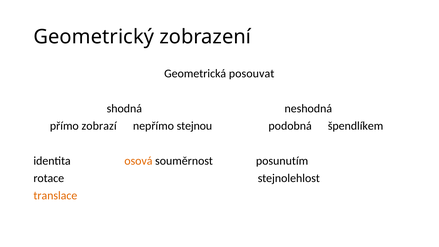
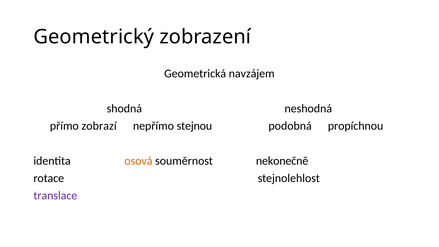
posouvat: posouvat -> navzájem (252, 74)
špendlíkem: špendlíkem -> propíchnou (356, 126)
posunutím: posunutím -> nekonečně (282, 161)
translace colour: orange -> purple (55, 196)
